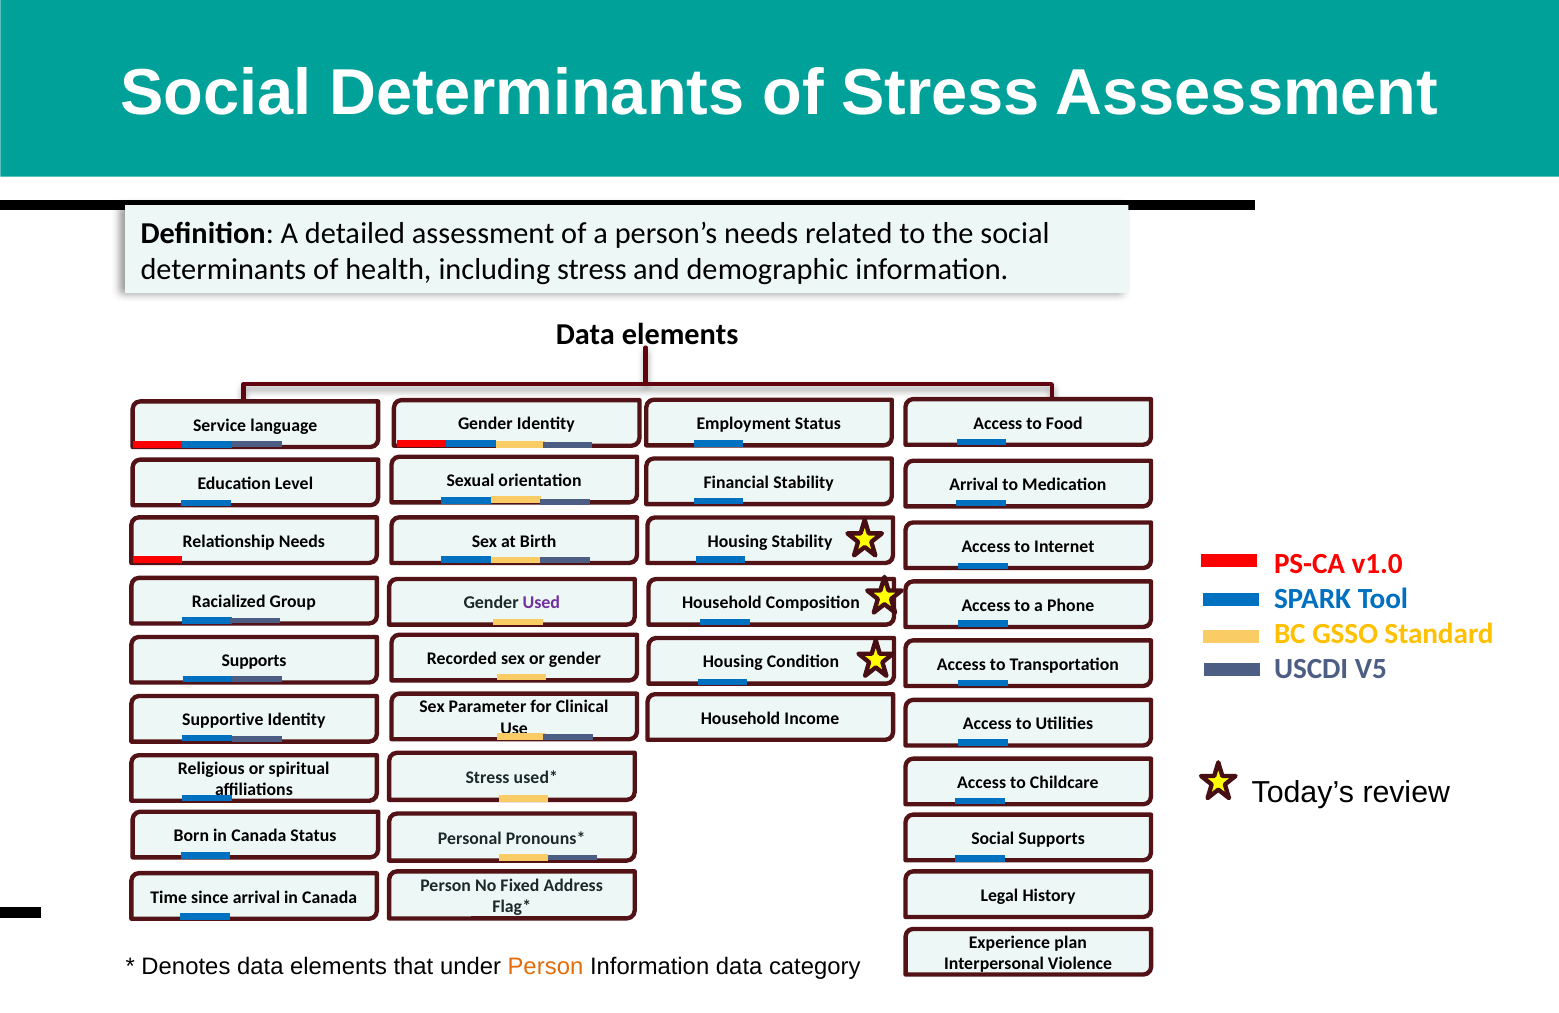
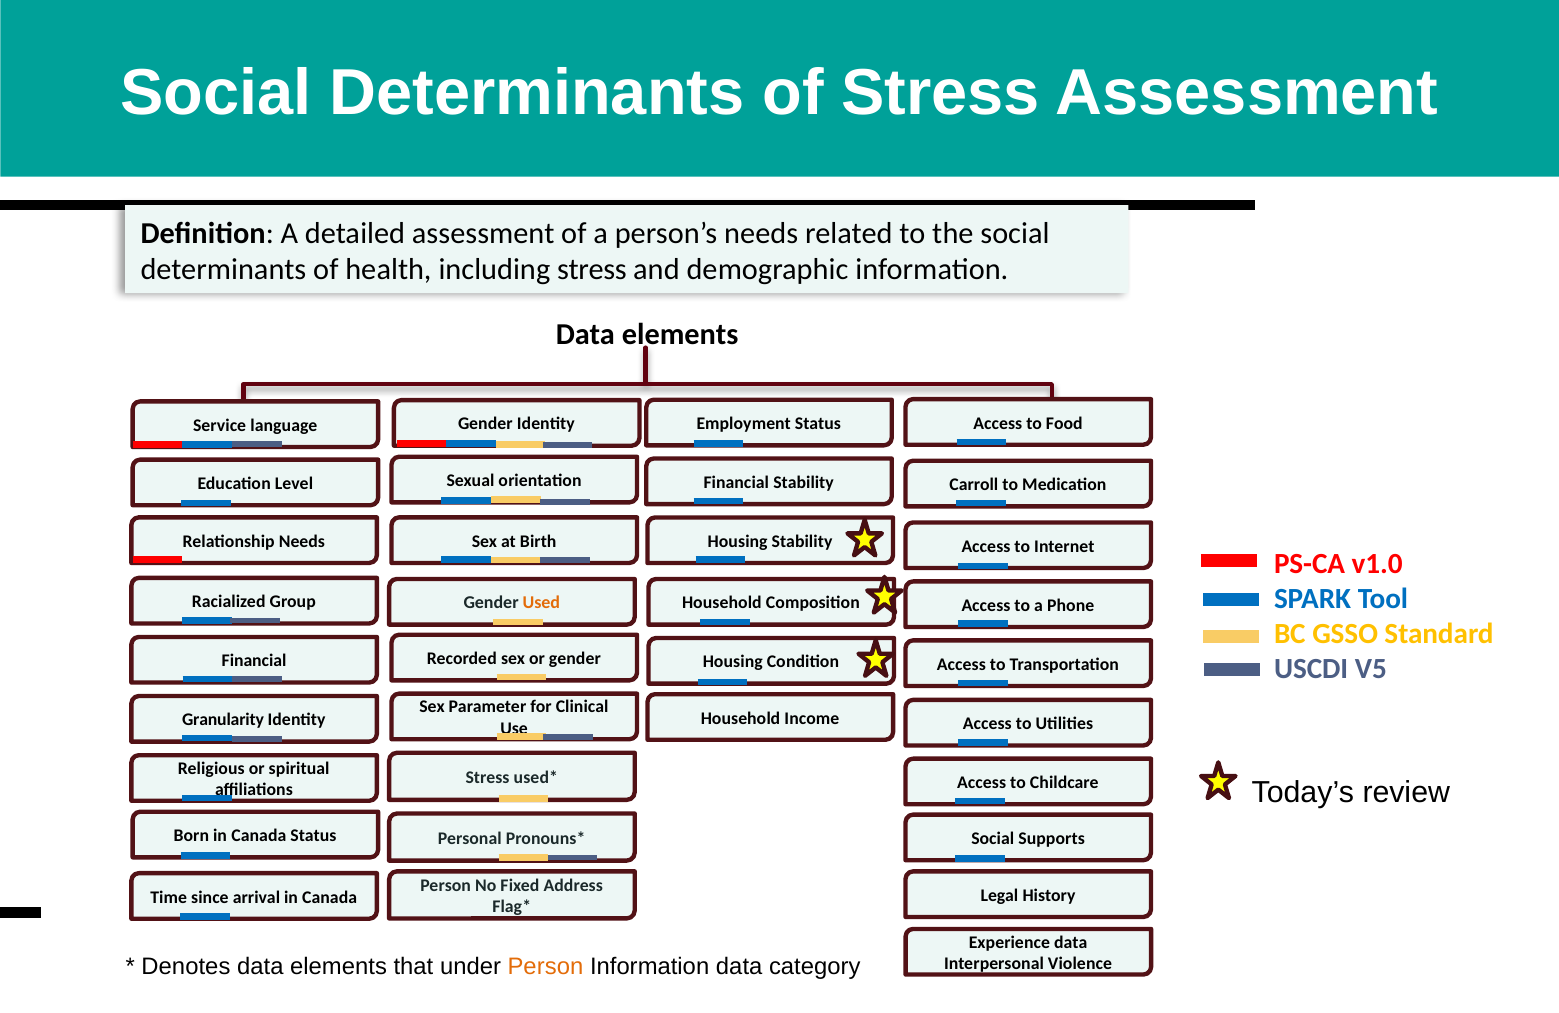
Arrival: Arrival -> Carroll (974, 485)
Used colour: purple -> orange (541, 603)
Supports: Supports -> Financial (254, 661)
Supportive: Supportive -> Granularity (223, 720)
Experience plan: plan -> data (1071, 943)
